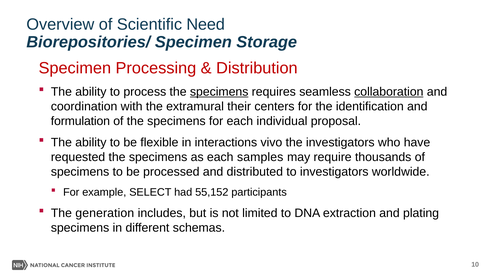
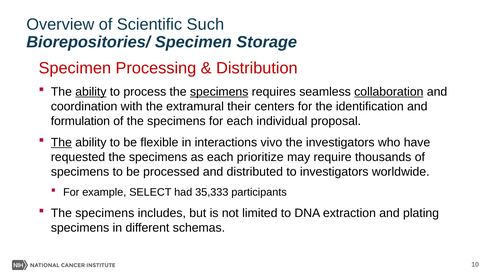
Need: Need -> Such (205, 24)
ability underline: none -> present (91, 92)
The underline: none -> present (61, 143)
samples: samples -> prioritize (260, 157)
55,152: 55,152 -> 35,333 (212, 192)
generation: generation -> specimens (105, 213)
